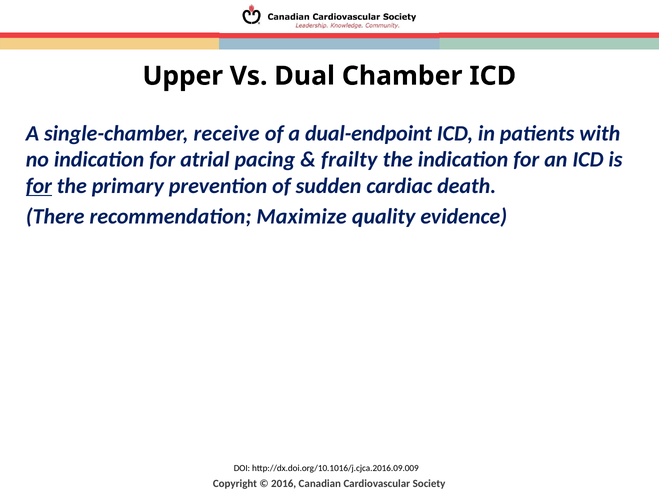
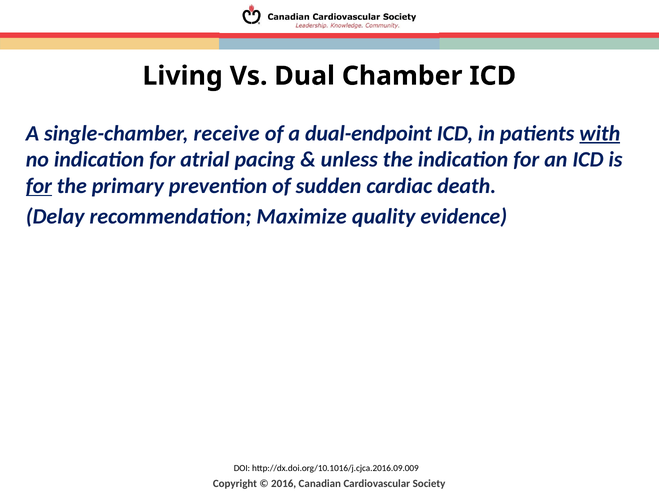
Upper: Upper -> Living (183, 76)
with underline: none -> present (600, 133)
frailty: frailty -> unless (349, 160)
There: There -> Delay (55, 217)
